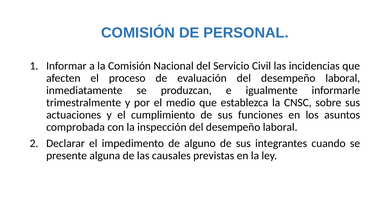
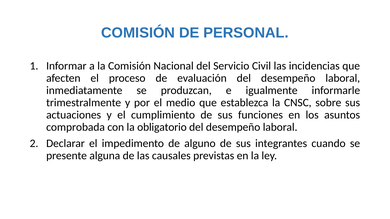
inspección: inspección -> obligatorio (162, 127)
